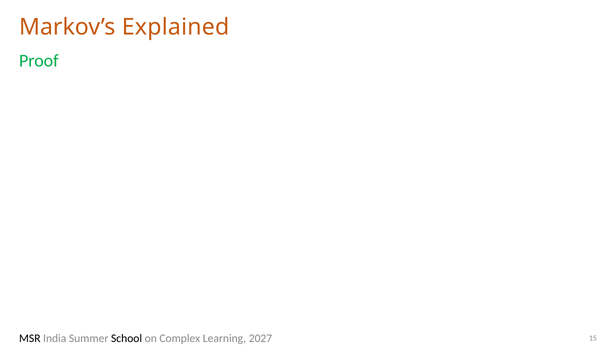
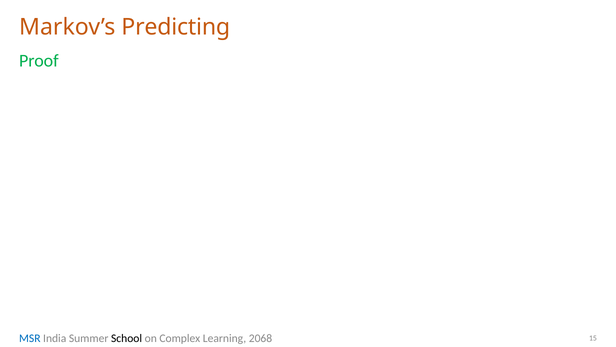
Explained: Explained -> Predicting (176, 27)
MSR colour: black -> blue (30, 338)
2027: 2027 -> 2068 (260, 338)
